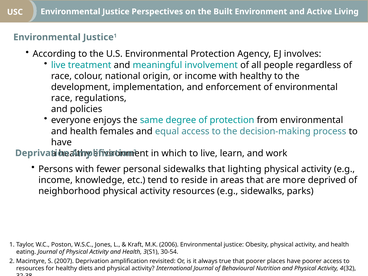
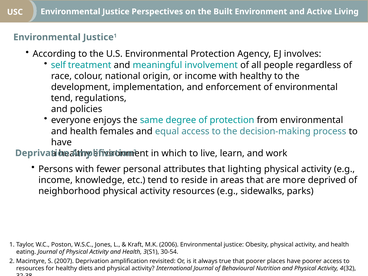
live: live -> self (58, 65)
race: race -> tend (62, 98)
personal sidewalks: sidewalks -> attributes (184, 169)
